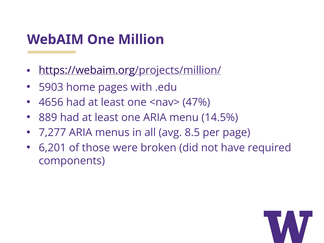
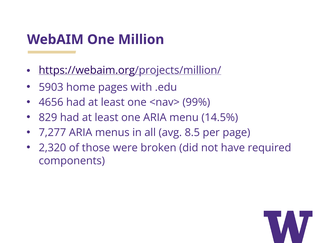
47%: 47% -> 99% (196, 102)
889: 889 -> 829 (48, 118)
6,201: 6,201 -> 2,320 (52, 148)
